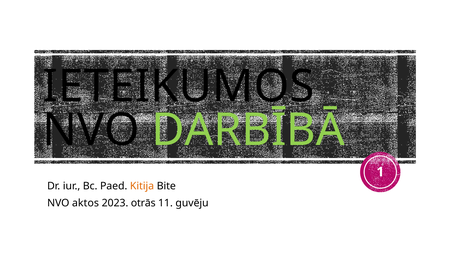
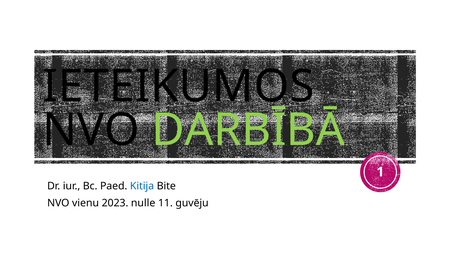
Kitija colour: orange -> blue (142, 186)
aktos: aktos -> vienu (85, 203)
otrās: otrās -> nulle (143, 203)
